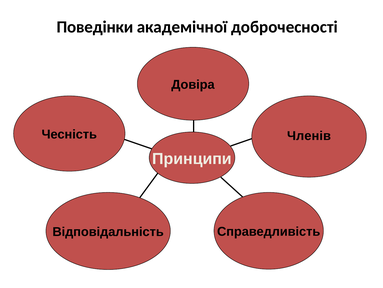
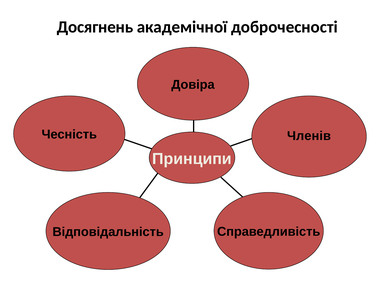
Поведінки: Поведінки -> Досягнень (95, 27)
